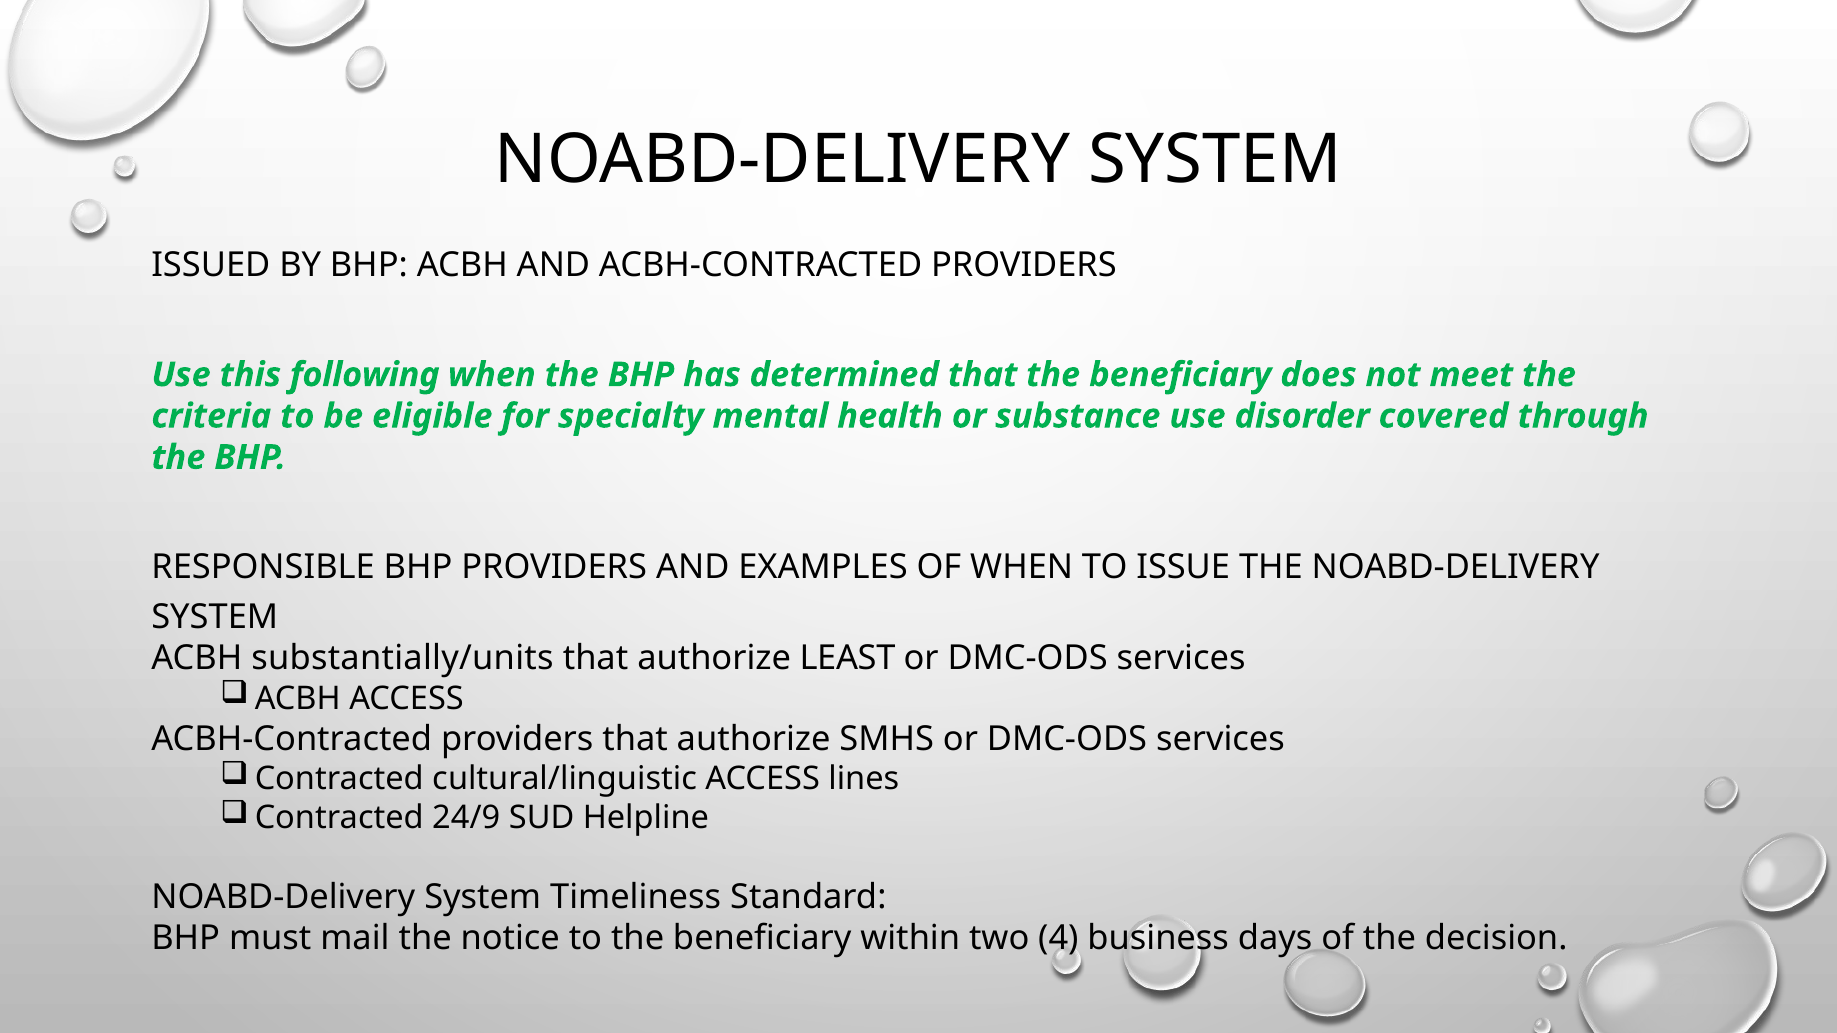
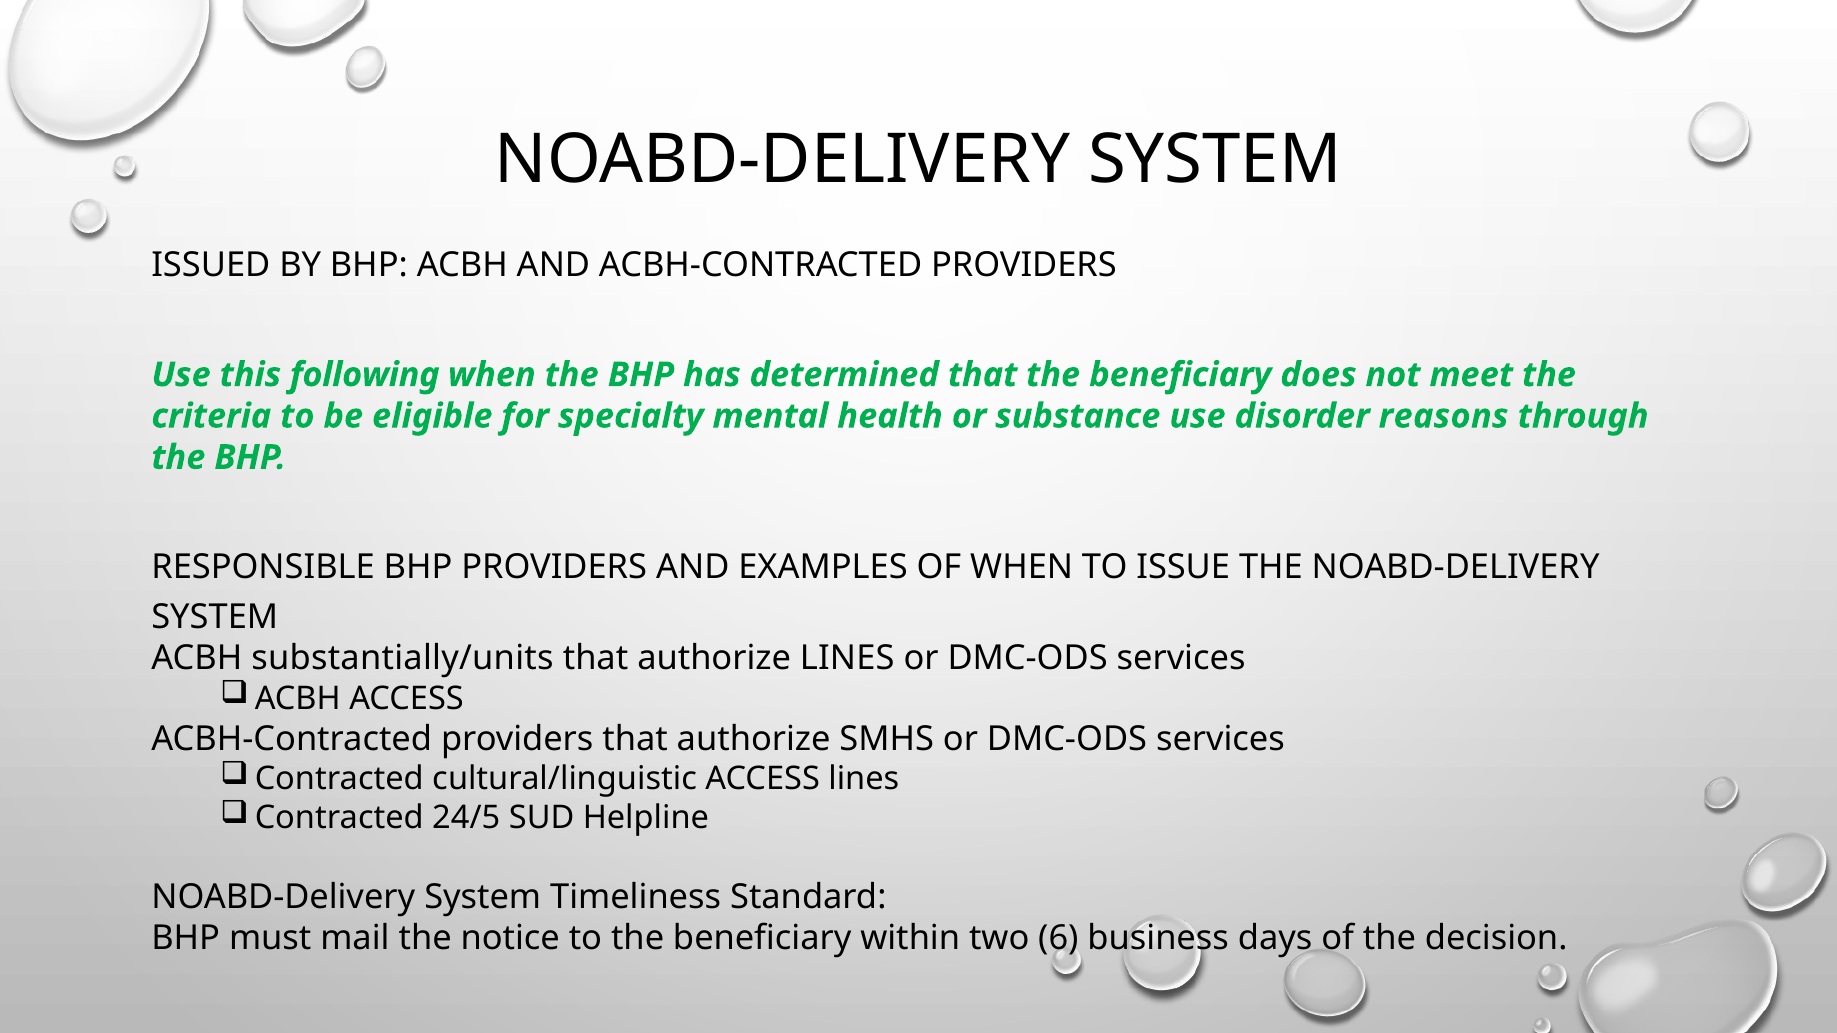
covered: covered -> reasons (1444, 416)
authorize LEAST: LEAST -> LINES (847, 659)
24/9: 24/9 -> 24/5 (466, 818)
4: 4 -> 6 (1058, 939)
